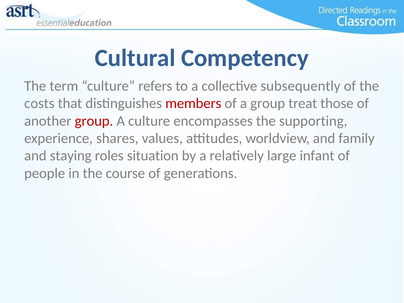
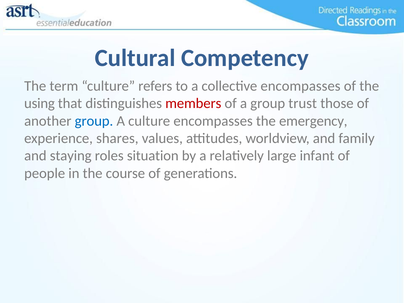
collective subsequently: subsequently -> encompasses (301, 86)
costs: costs -> using (39, 103)
treat: treat -> trust (303, 103)
group colour: red -> blue (94, 121)
supporting: supporting -> emergency (313, 121)
